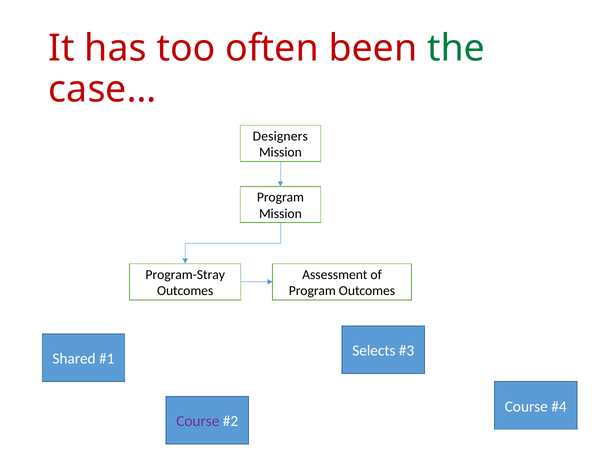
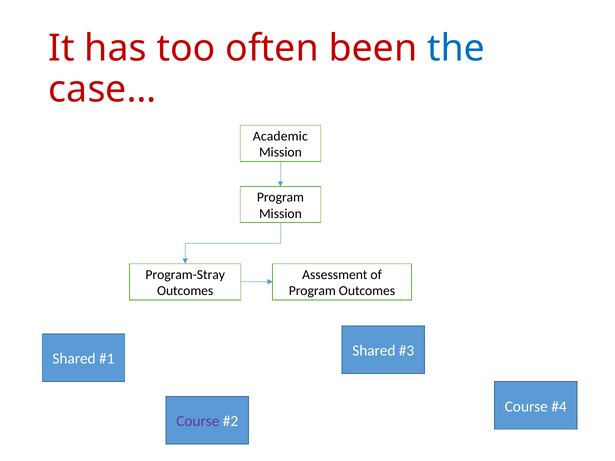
the colour: green -> blue (456, 49)
Designers: Designers -> Academic (280, 136)
Selects: Selects -> Shared (374, 351)
